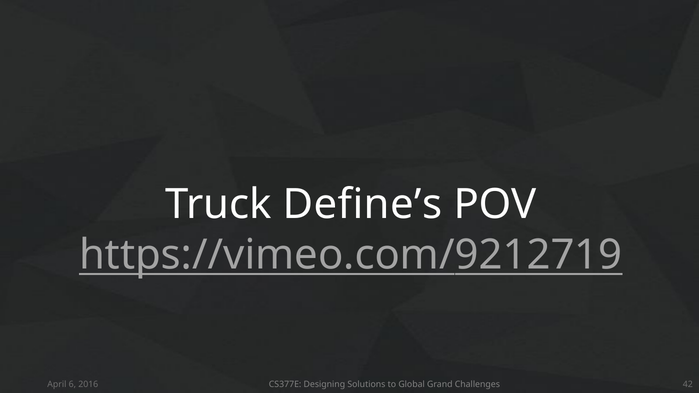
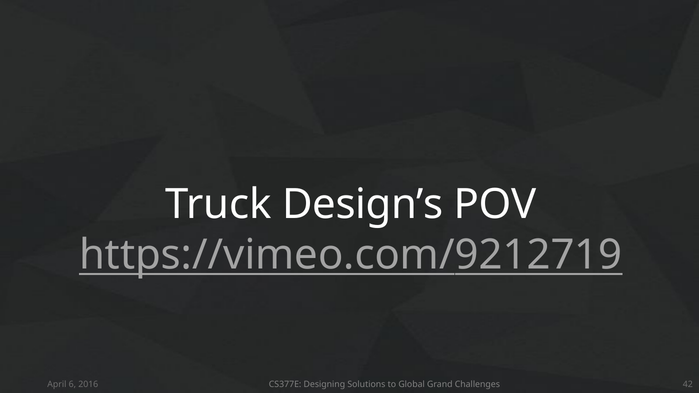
Define’s: Define’s -> Design’s (363, 205)
